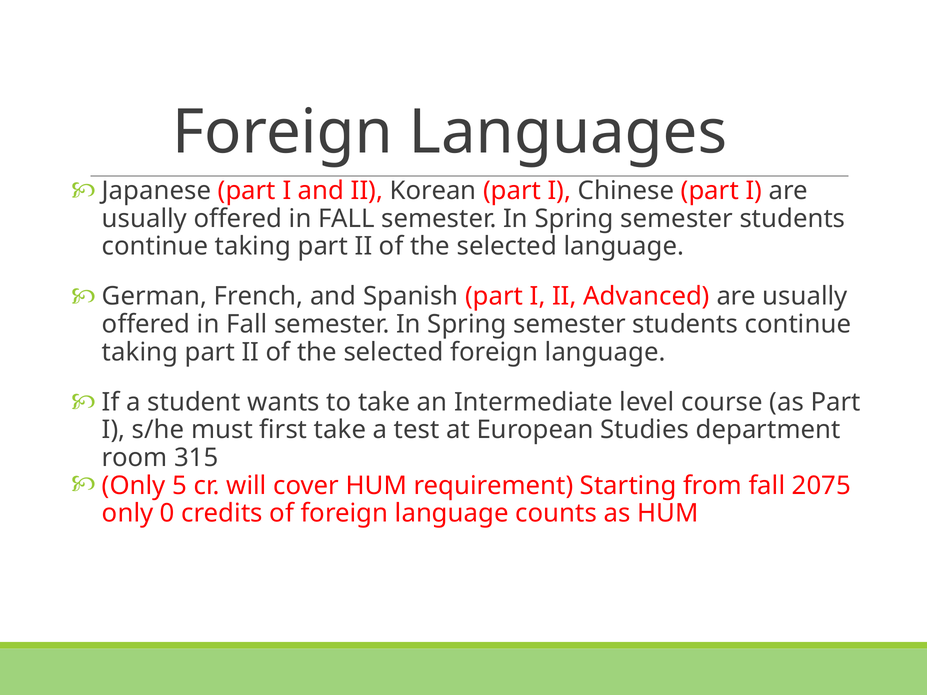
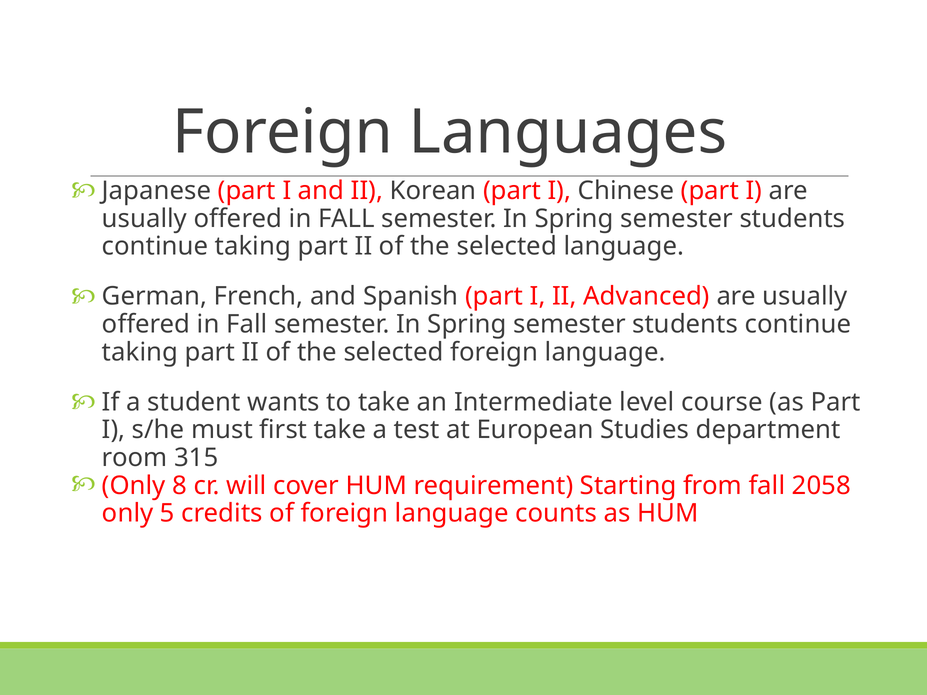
5: 5 -> 8 (180, 486)
2075: 2075 -> 2058 (821, 486)
0: 0 -> 5 (167, 514)
